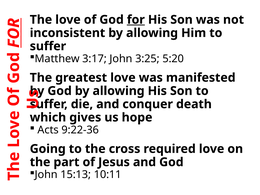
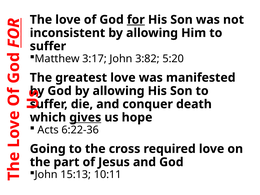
3:25: 3:25 -> 3:82 (147, 59)
gives underline: none -> present (85, 117)
9:22-36: 9:22-36 -> 6:22-36 (80, 130)
